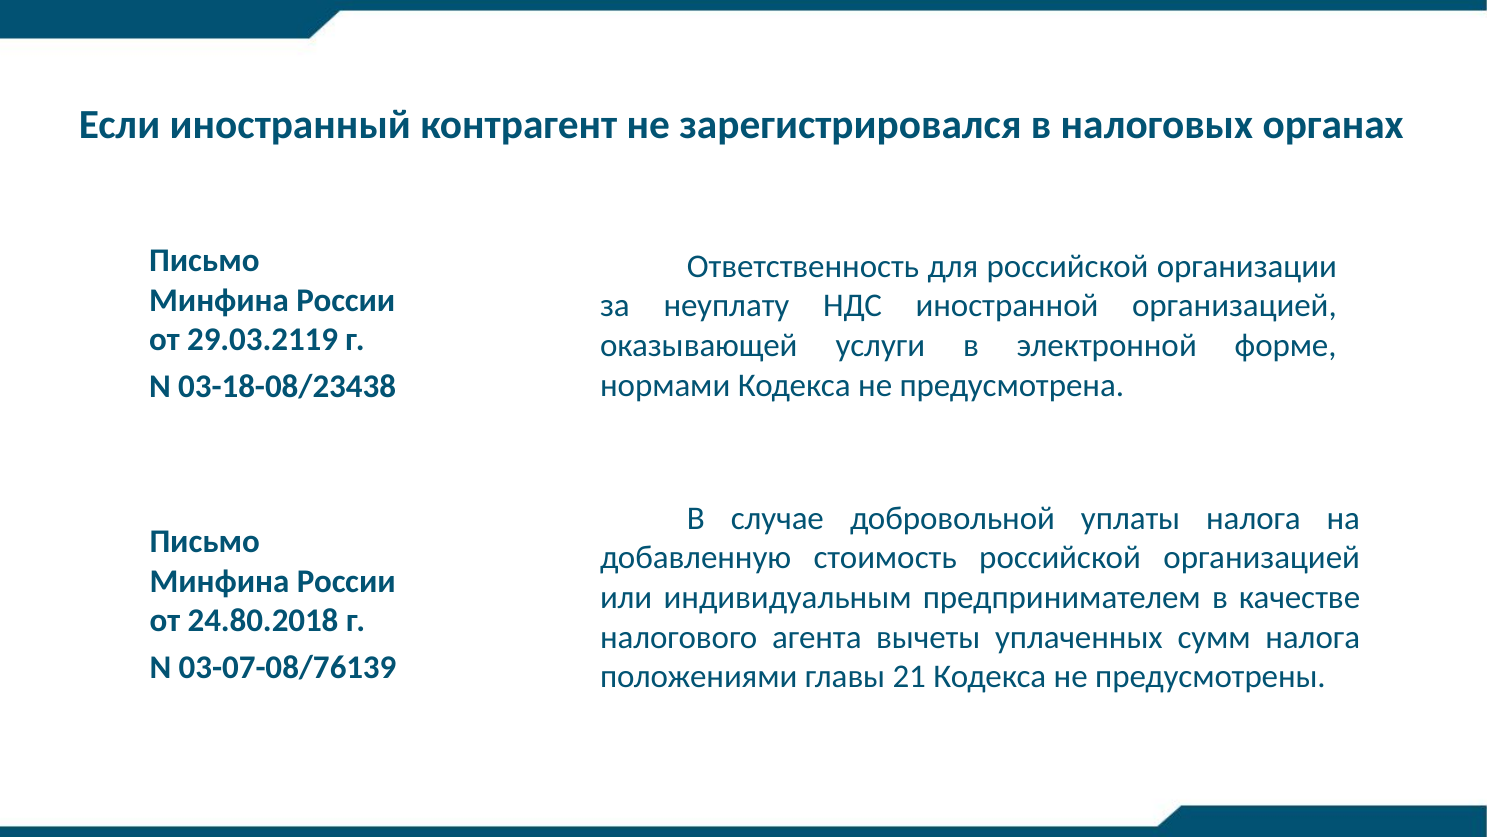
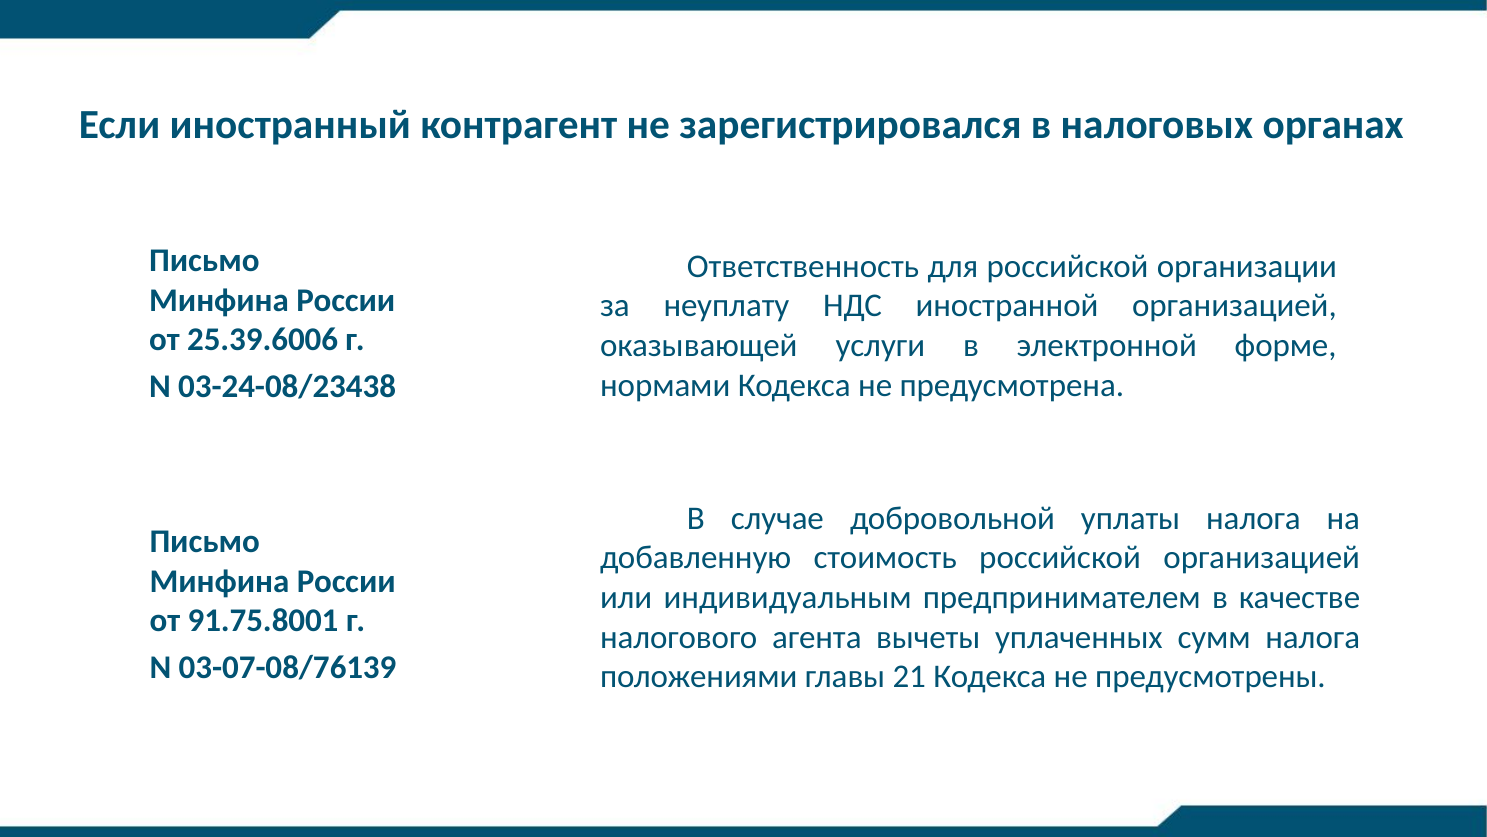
29.03.2119: 29.03.2119 -> 25.39.6006 (263, 340)
03-18-08/23438: 03-18-08/23438 -> 03-24-08/23438 (287, 386)
24.80.2018: 24.80.2018 -> 91.75.8001 (263, 621)
